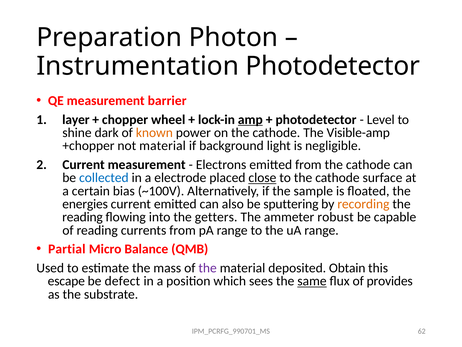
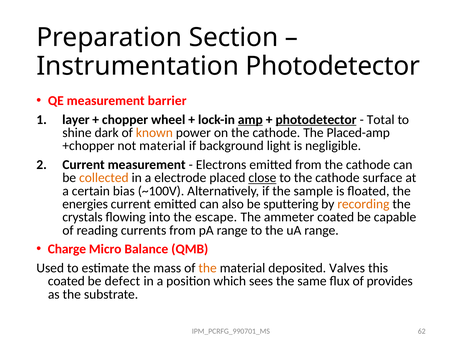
Photon: Photon -> Section (234, 38)
photodetector underline: none -> present (316, 119)
Level: Level -> Total (381, 119)
Visible-amp: Visible-amp -> Placed-amp (358, 133)
collected colour: blue -> orange (104, 178)
reading: reading -> crystals (82, 217)
getters: getters -> escape (216, 217)
ammeter robust: robust -> coated (336, 217)
Partial: Partial -> Charge (67, 249)
the colour: purple -> orange (208, 268)
Obtain: Obtain -> Valves (347, 268)
escape: escape -> coated (66, 281)
same underline: present -> none (312, 281)
